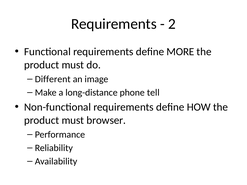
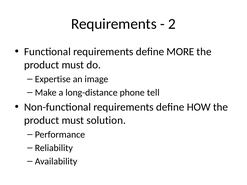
Different: Different -> Expertise (53, 79)
browser: browser -> solution (106, 120)
